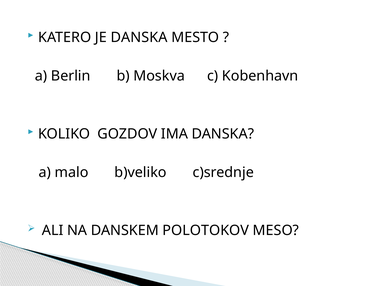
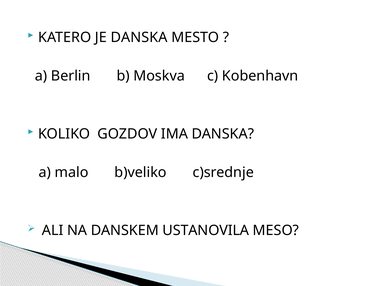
POLOTOKOV: POLOTOKOV -> USTANOVILA (206, 231)
